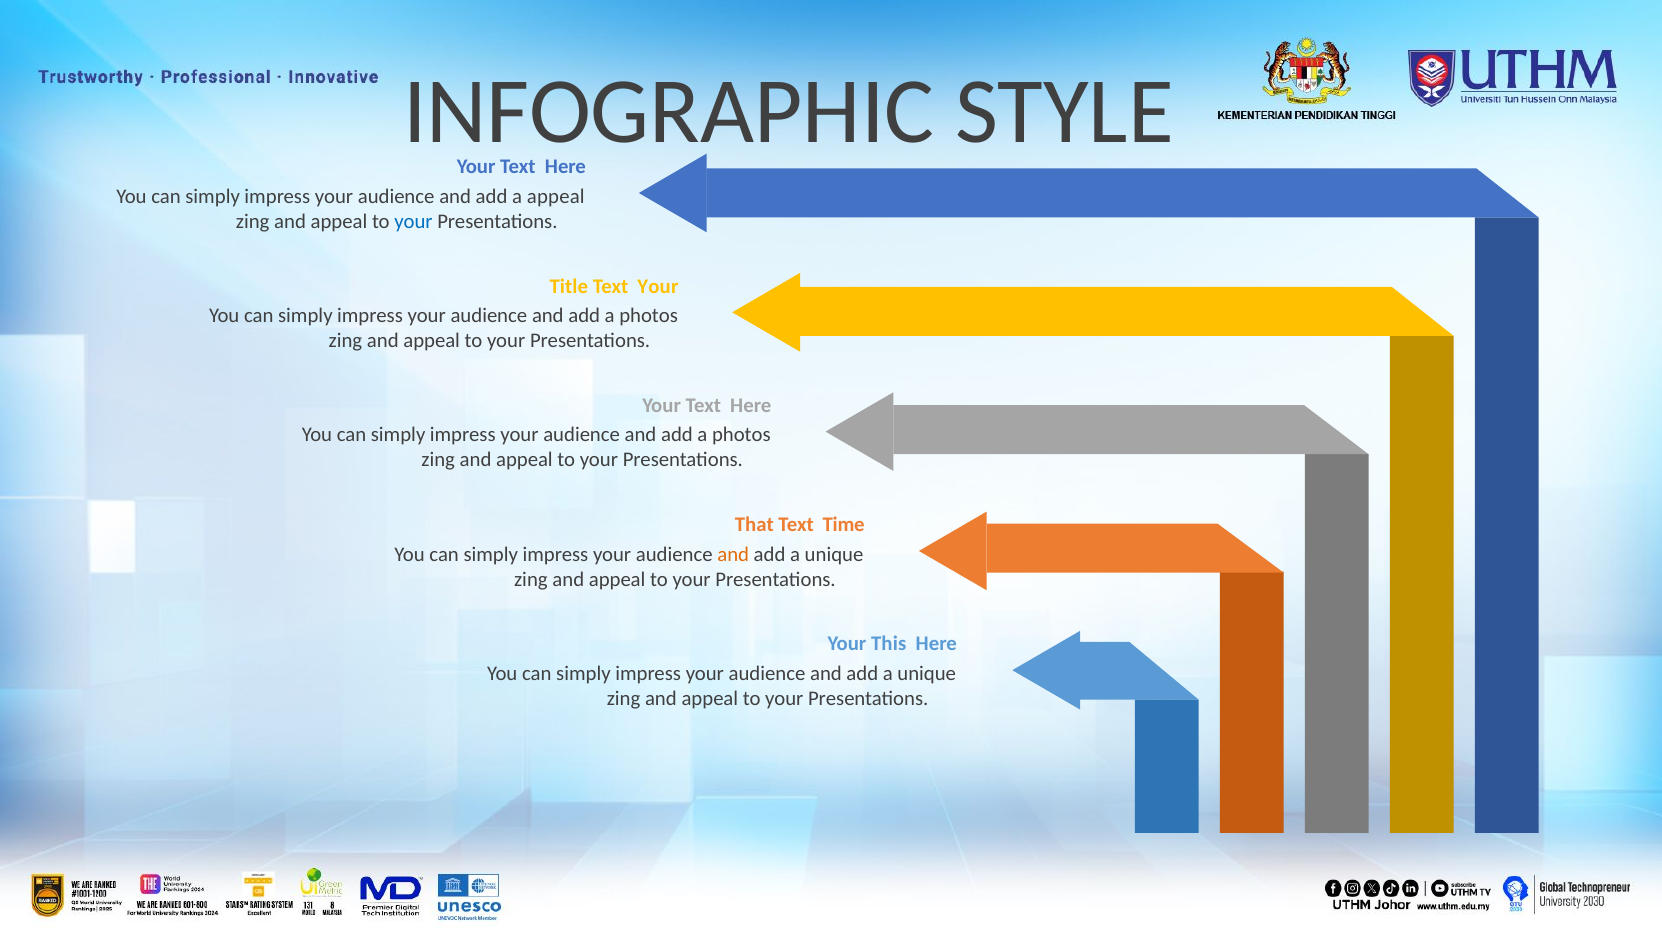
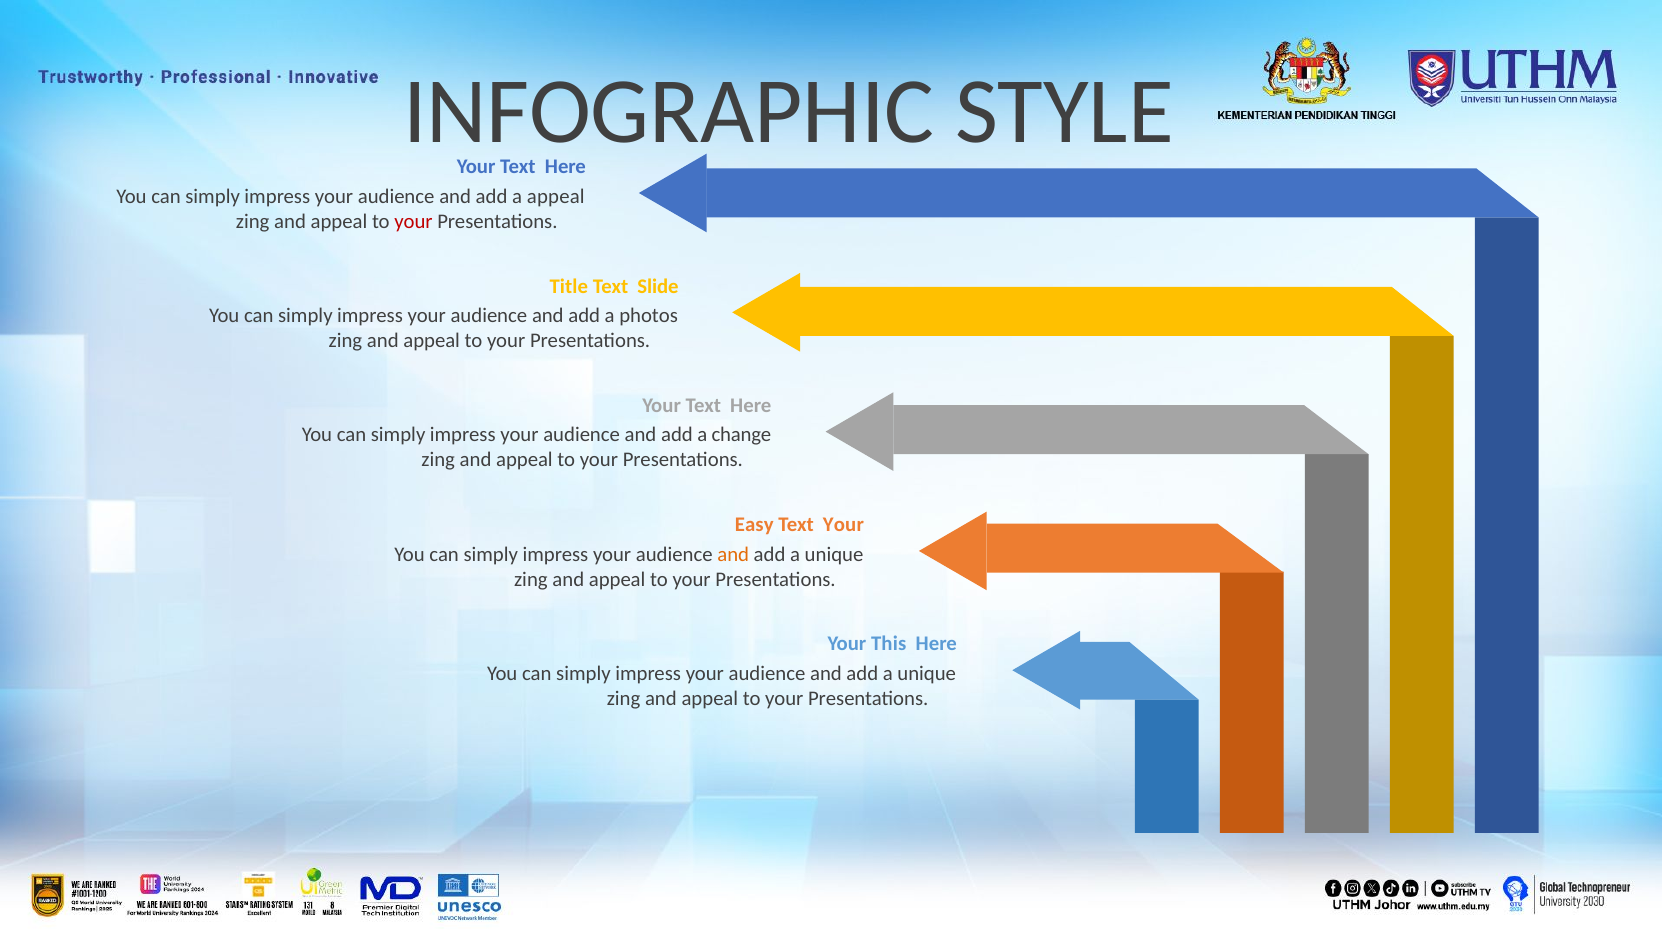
your colour: blue -> red (413, 221)
Text Your: Your -> Slide (658, 286)
photos: photos -> change (741, 435)
That: That -> Easy (754, 525)
Text Time: Time -> Your (843, 525)
